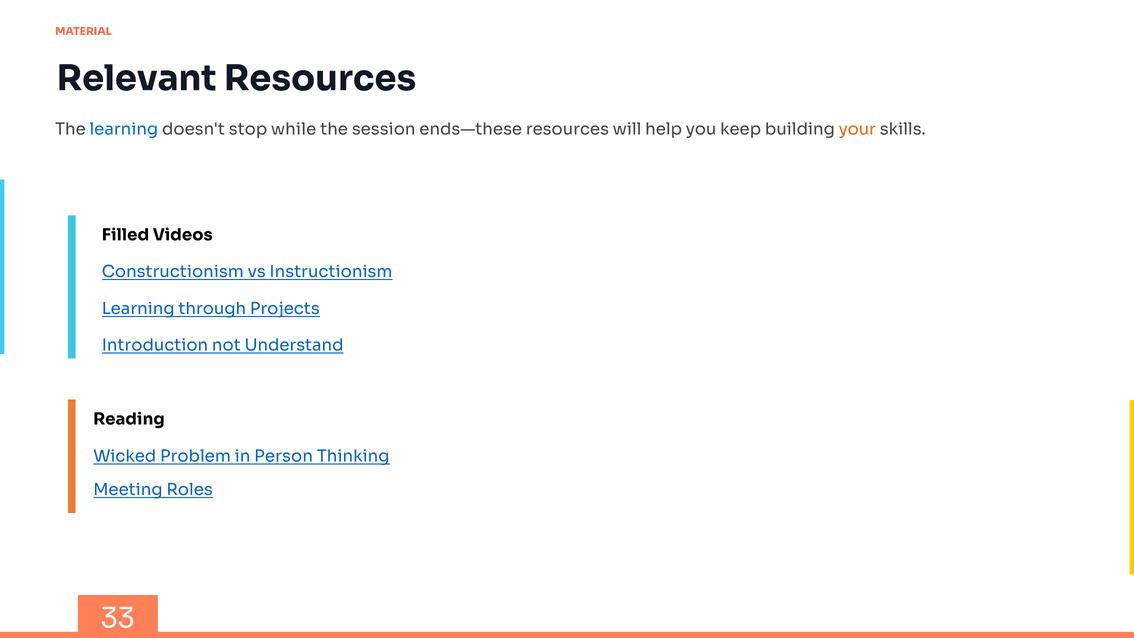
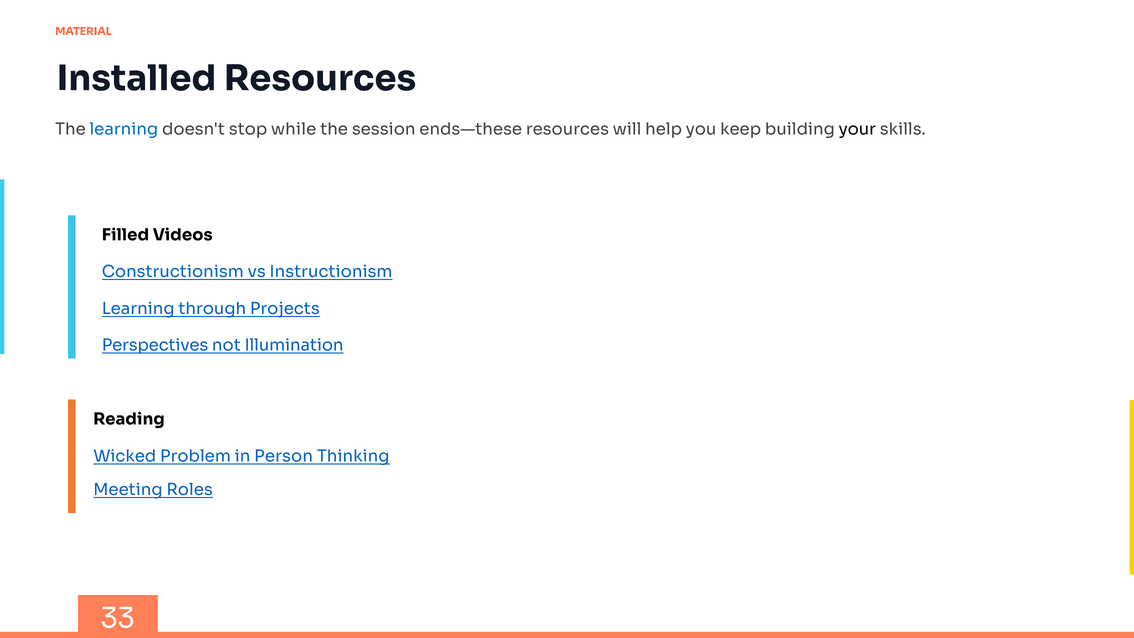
Relevant: Relevant -> Installed (136, 78)
your colour: orange -> black (857, 129)
Introduction: Introduction -> Perspectives (155, 345)
Understand: Understand -> Illumination (294, 345)
